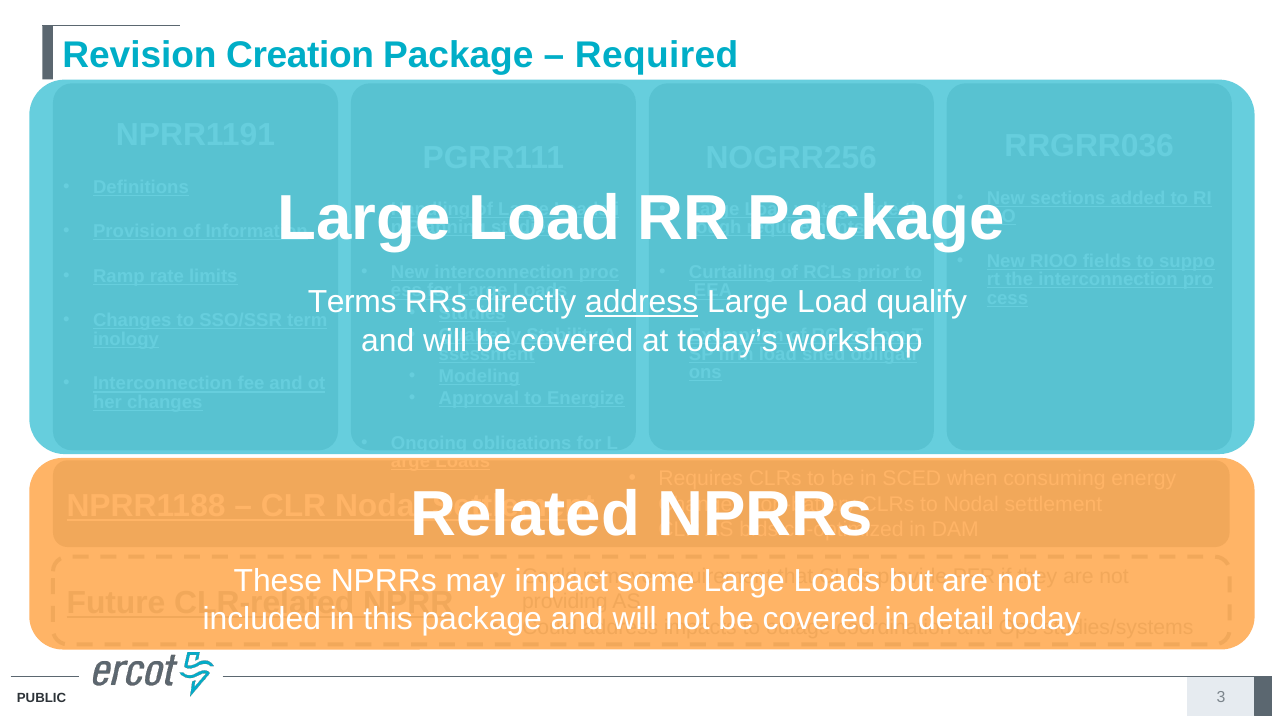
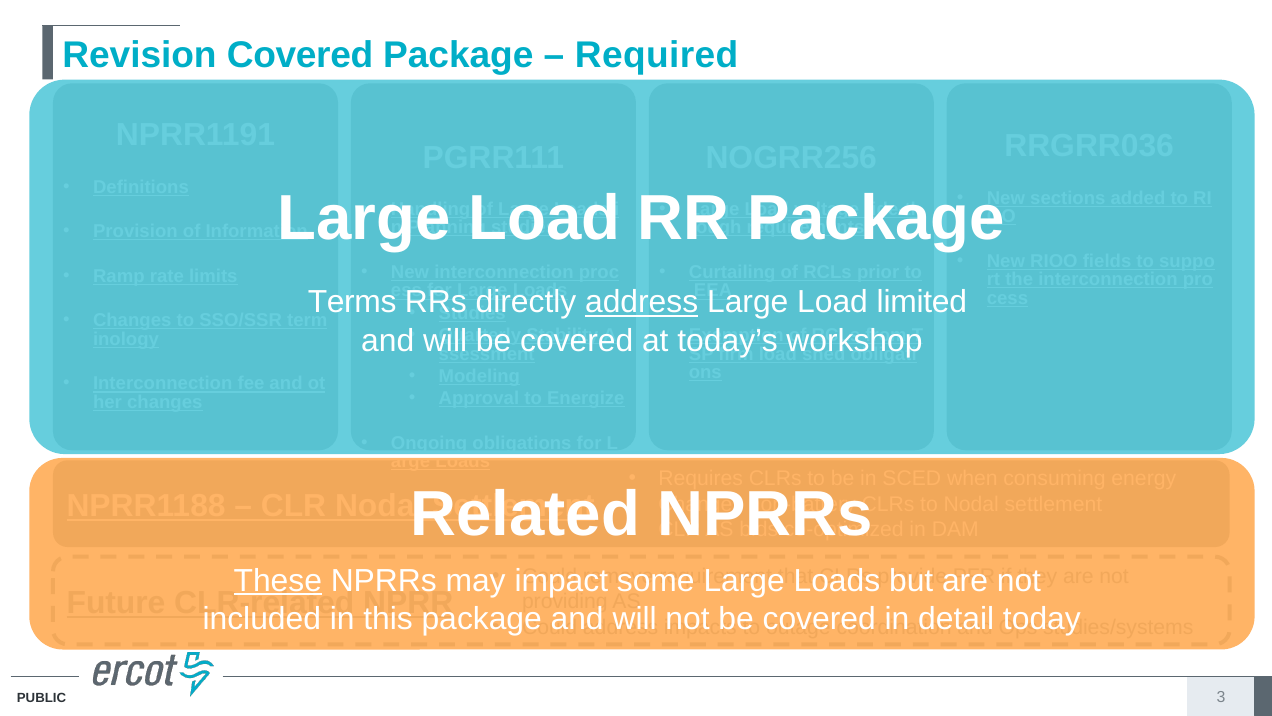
Revision Creation: Creation -> Covered (300, 55)
qualify: qualify -> limited (922, 302)
These underline: none -> present (278, 580)
